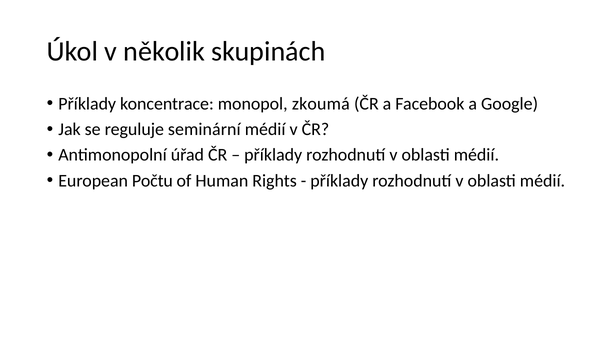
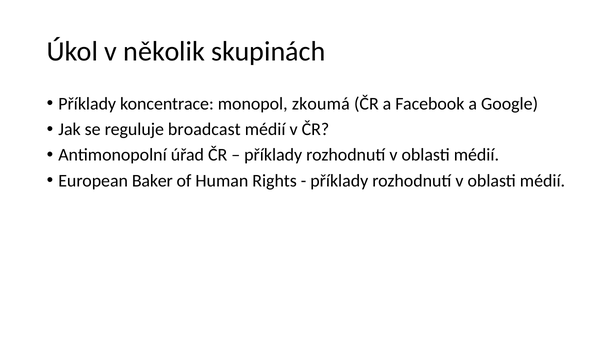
seminární: seminární -> broadcast (204, 129)
Počtu: Počtu -> Baker (152, 181)
